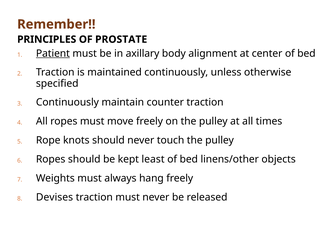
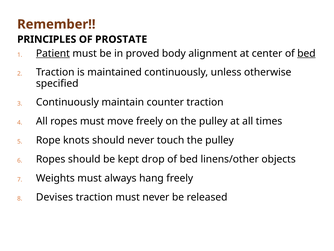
axillary: axillary -> proved (143, 53)
bed underline: none -> present (306, 53)
least: least -> drop (153, 159)
